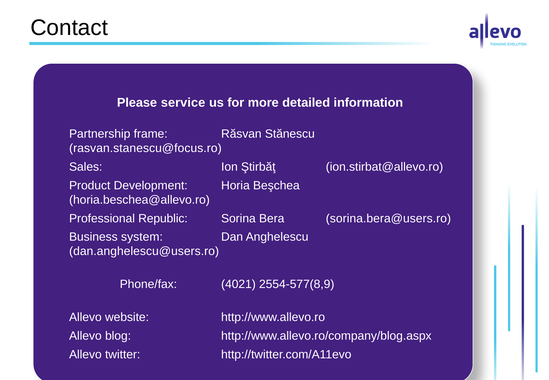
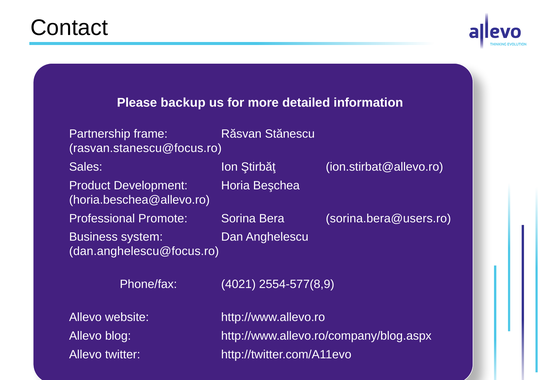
Please service: service -> backup (183, 103)
Republic: Republic -> Promote (163, 218)
dan.anghelescu@users.ro: dan.anghelescu@users.ro -> dan.anghelescu@focus.ro (144, 251)
